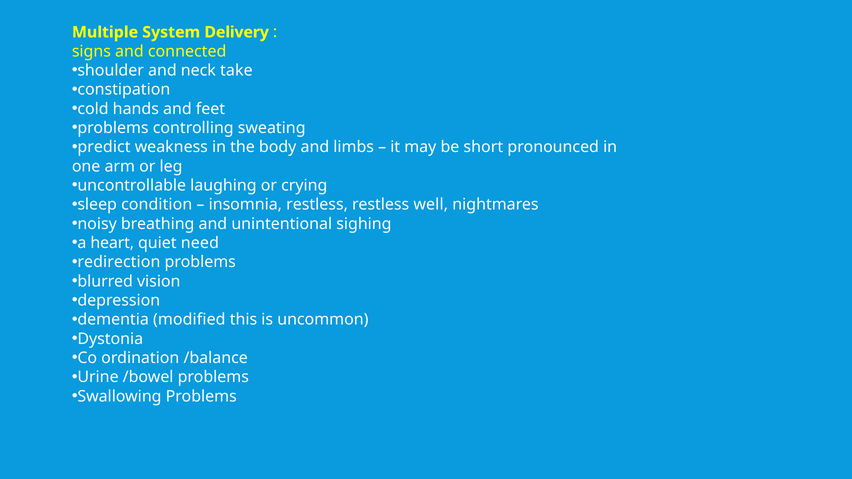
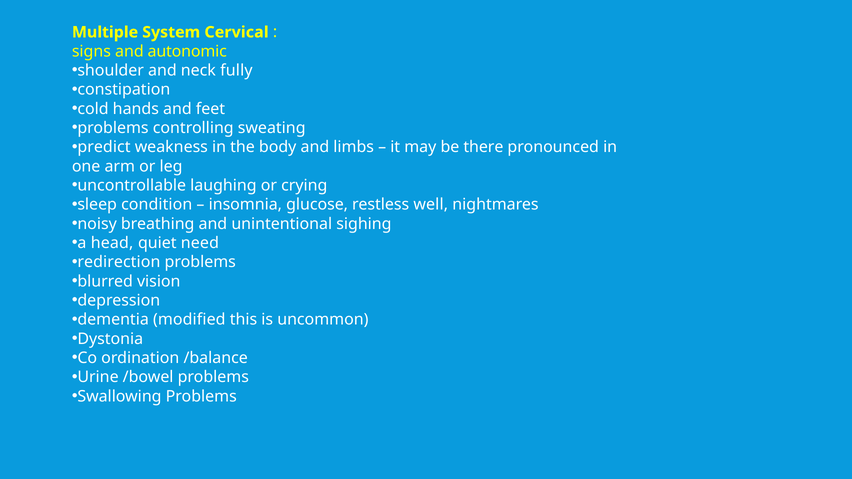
Delivery: Delivery -> Cervical (236, 32)
connected: connected -> autonomic (187, 51)
take: take -> fully (236, 71)
short: short -> there (483, 147)
insomnia restless: restless -> glucose (317, 205)
heart: heart -> head (112, 243)
